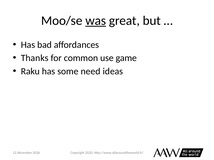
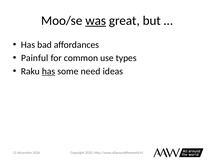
Thanks: Thanks -> Painful (35, 58)
game: game -> types (126, 58)
has underline: none -> present (49, 72)
